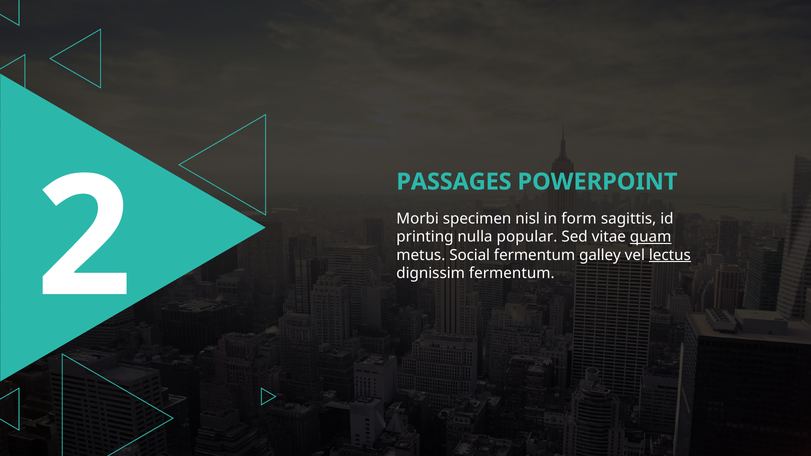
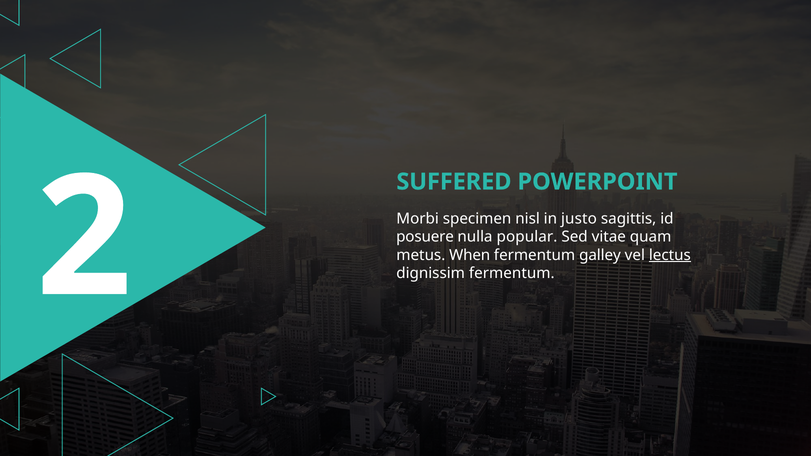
PASSAGES: PASSAGES -> SUFFERED (454, 182)
form: form -> justo (579, 219)
printing: printing -> posuere (425, 237)
quam underline: present -> none (651, 237)
Social: Social -> When (470, 255)
